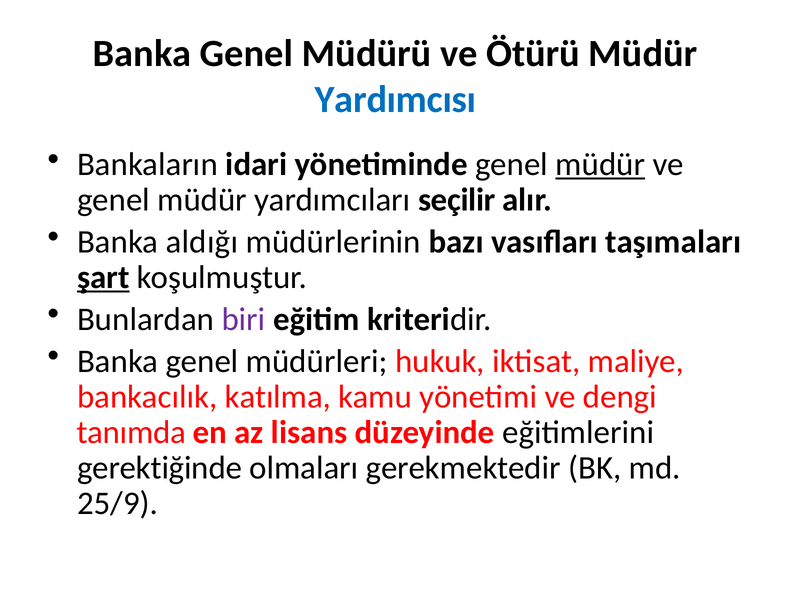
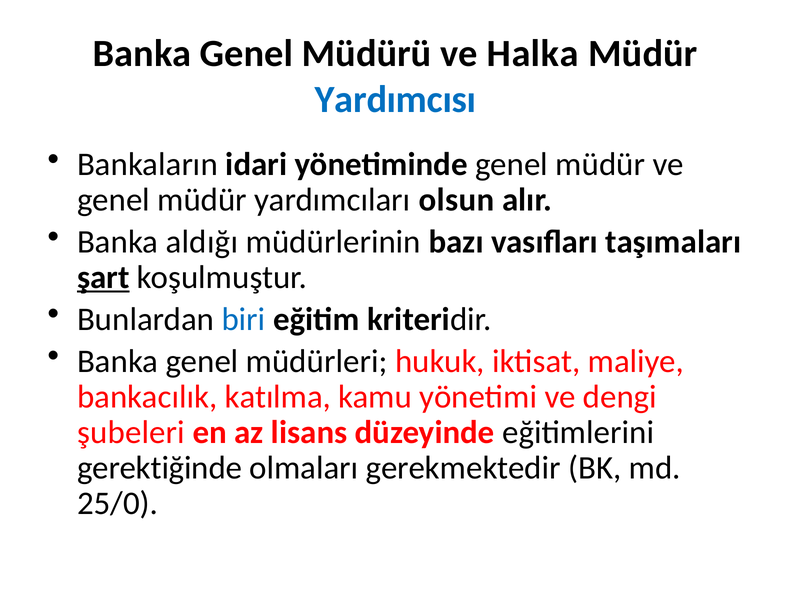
Ötürü: Ötürü -> Halka (533, 53)
müdür underline: present -> none (600, 164)
seçilir: seçilir -> olsun (456, 200)
biri colour: purple -> blue (244, 319)
tanımda: tanımda -> şubeleri (131, 433)
25/9: 25/9 -> 25/0 (118, 504)
